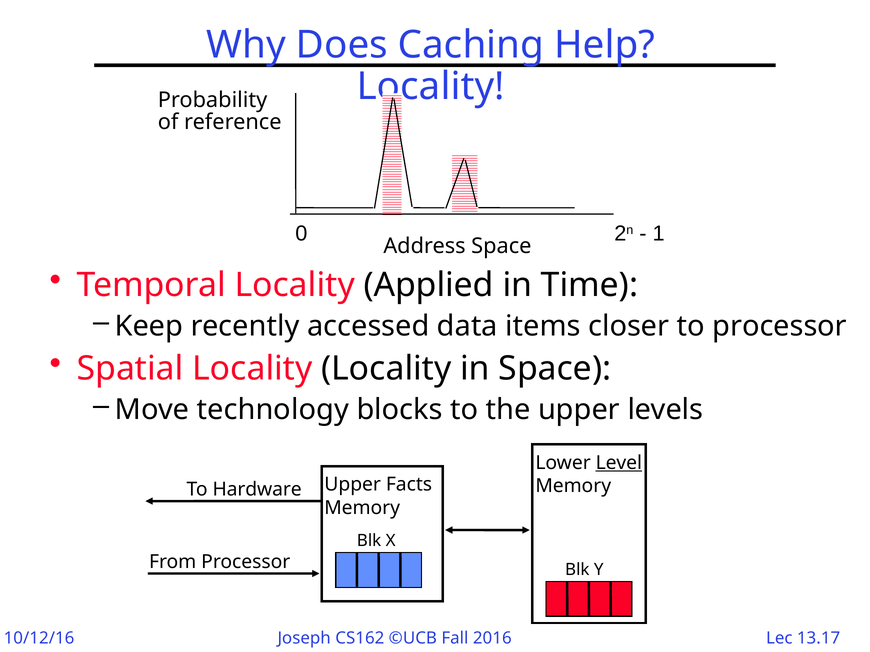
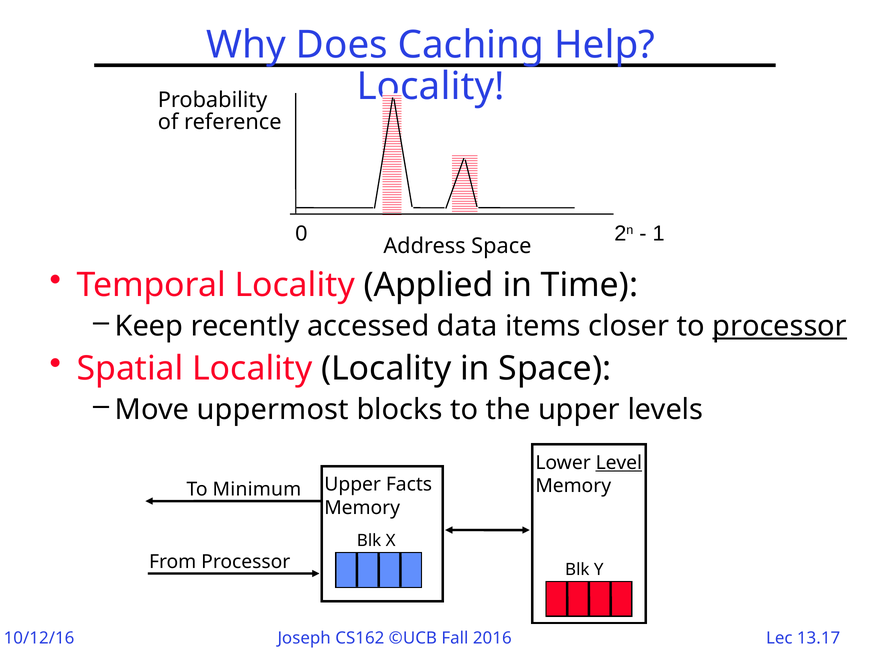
processor underline: none -> present (780, 326)
technology: technology -> uppermost (273, 410)
Hardware: Hardware -> Minimum (257, 490)
